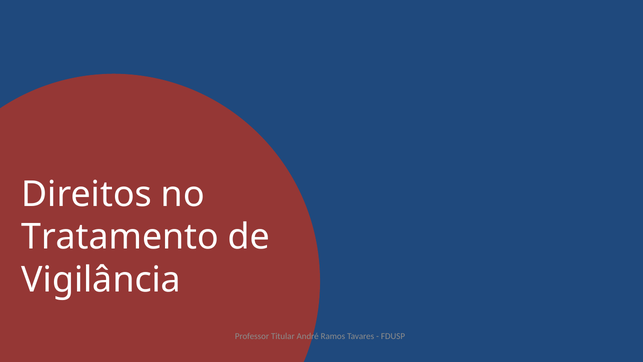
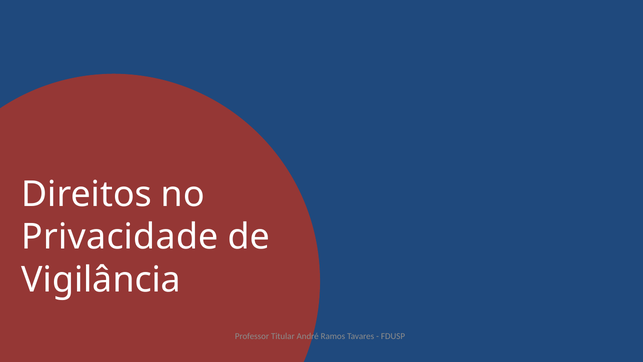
Tratamento: Tratamento -> Privacidade (120, 237)
